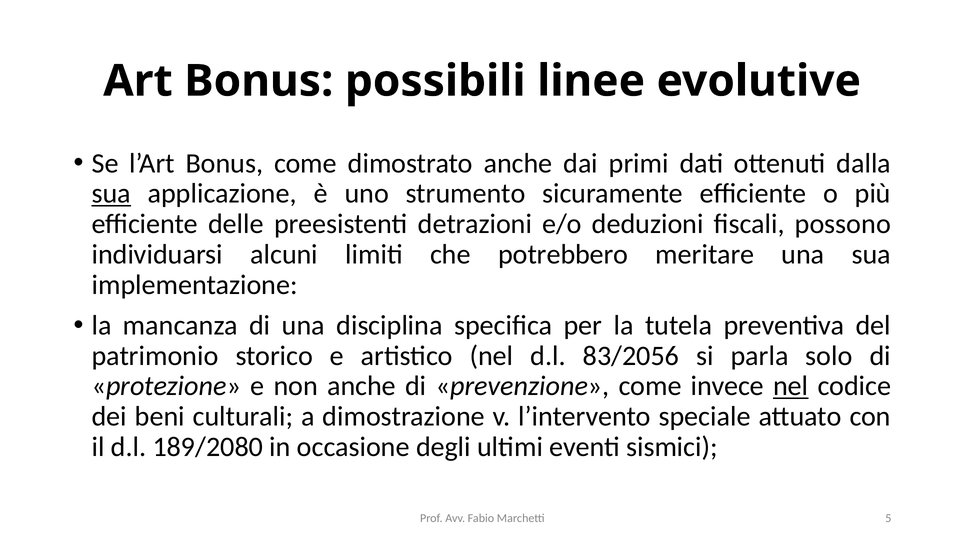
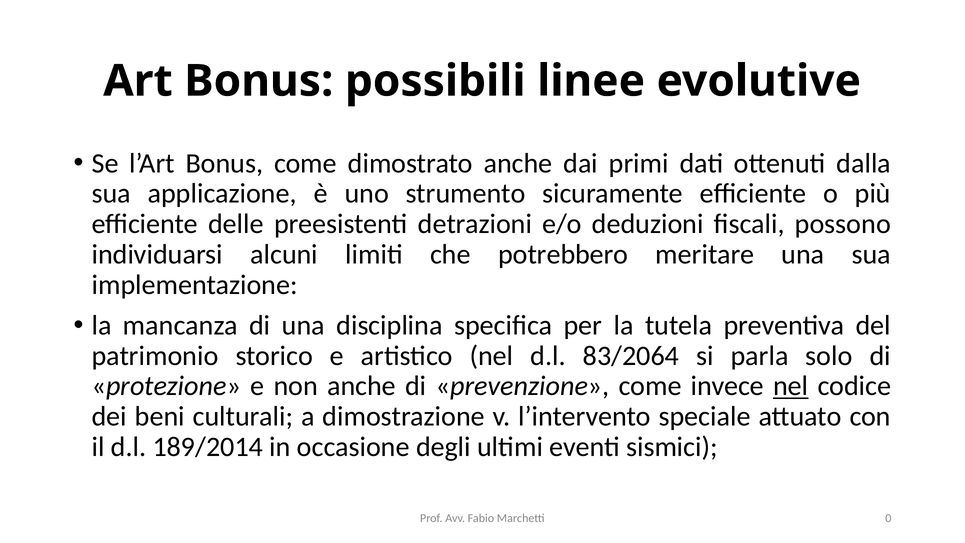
sua underline: present -> none (111, 194)
83/2056: 83/2056 -> 83/2064 (631, 356)
189/2080: 189/2080 -> 189/2014 (208, 447)
5: 5 -> 0 (888, 518)
